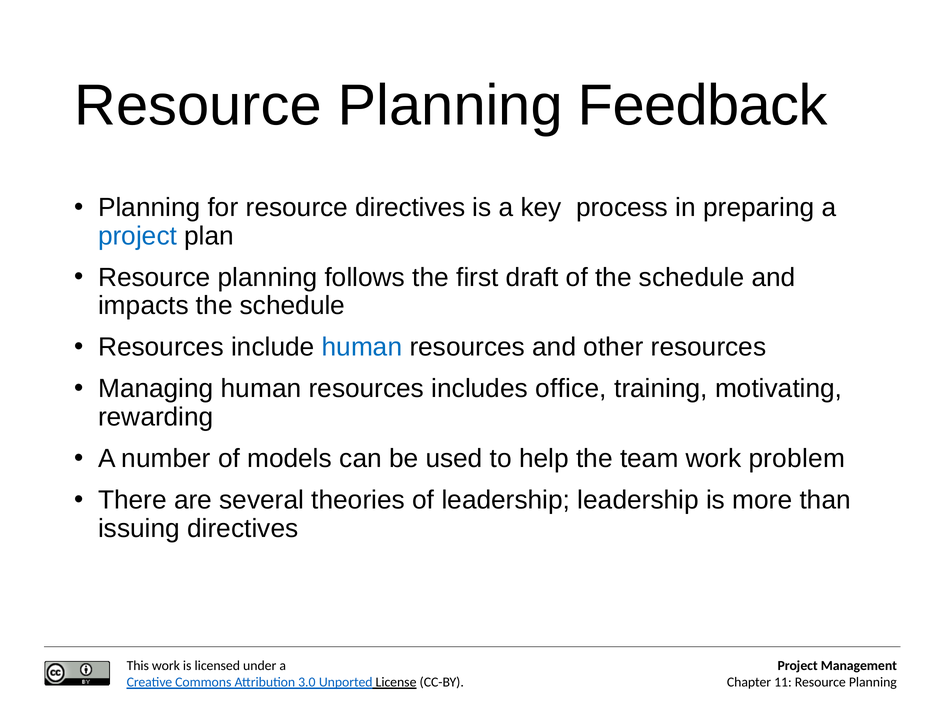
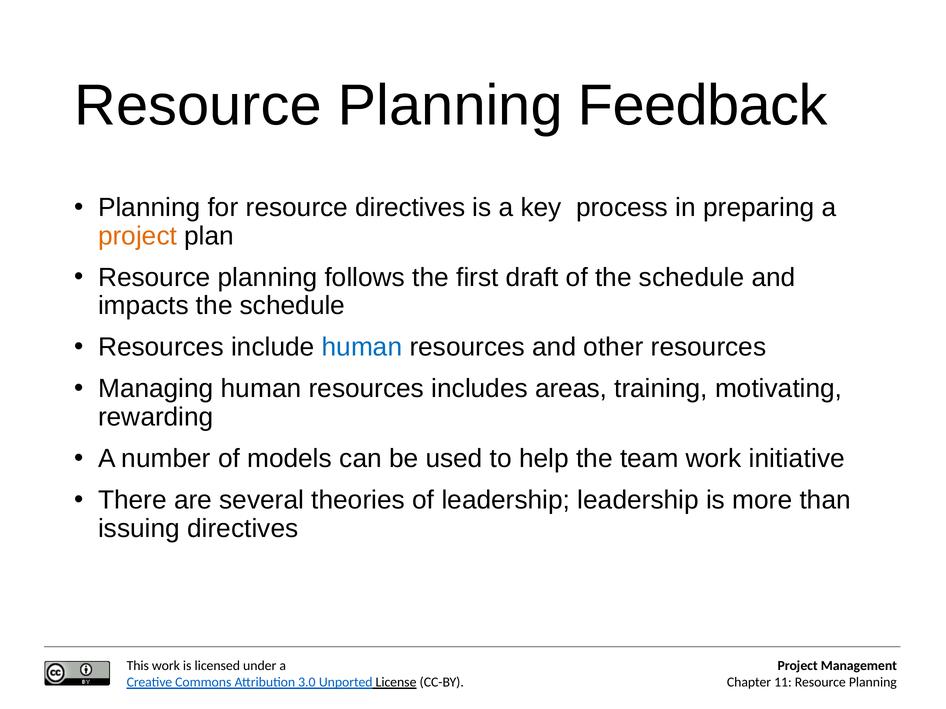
project colour: blue -> orange (138, 236)
office: office -> areas (571, 389)
problem: problem -> initiative (797, 459)
